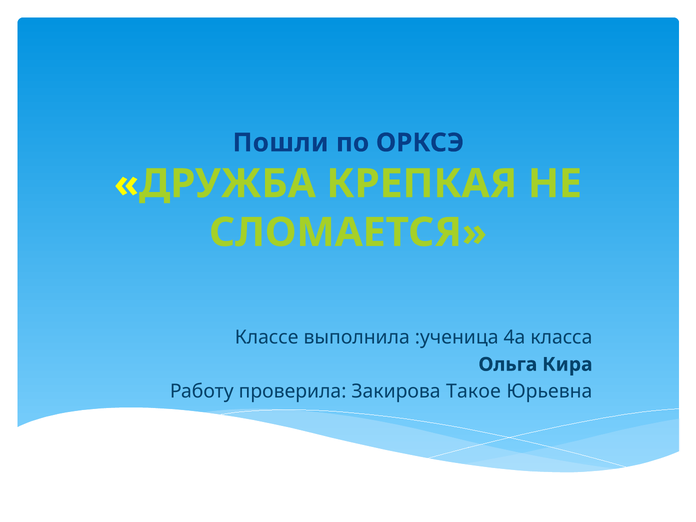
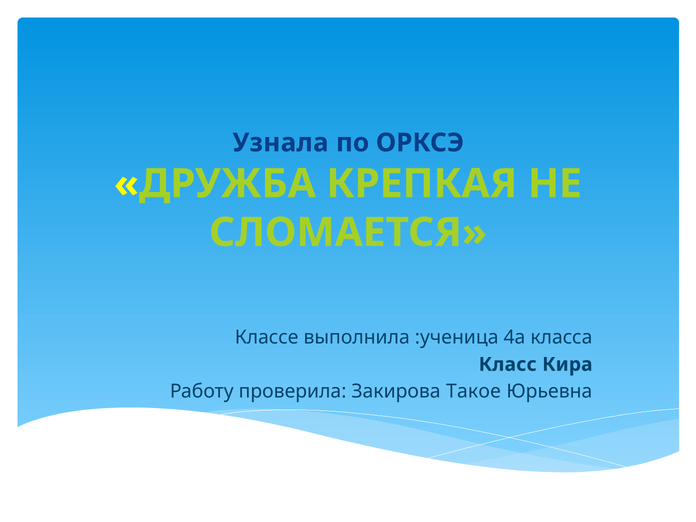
Пошли: Пошли -> Узнала (281, 143)
Ольга: Ольга -> Класс (508, 364)
